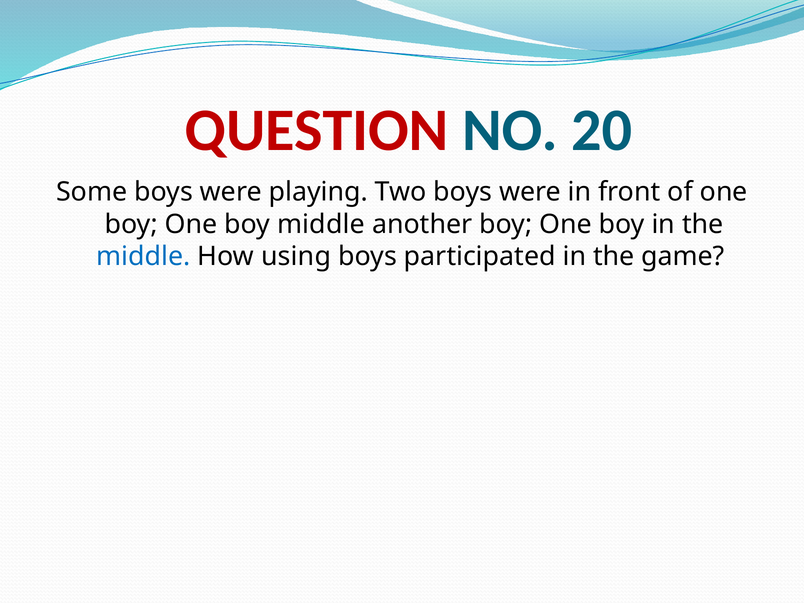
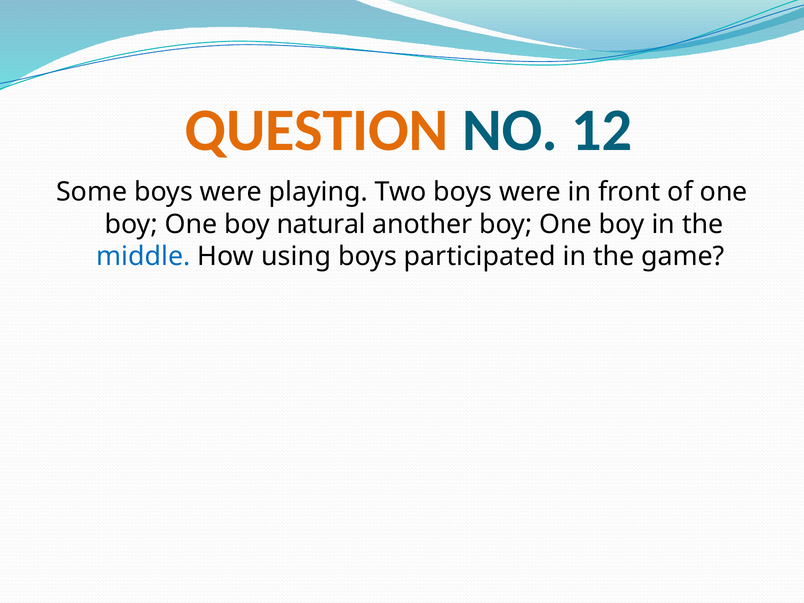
QUESTION colour: red -> orange (317, 130)
20: 20 -> 12 (602, 130)
boy middle: middle -> natural (321, 224)
